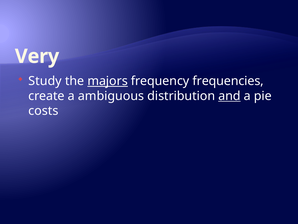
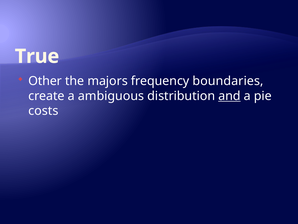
Very: Very -> True (37, 56)
Study: Study -> Other (45, 81)
majors underline: present -> none (108, 81)
frequencies: frequencies -> boundaries (228, 81)
